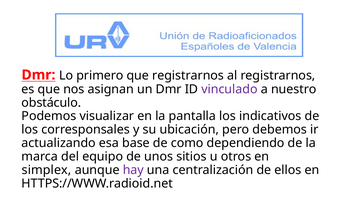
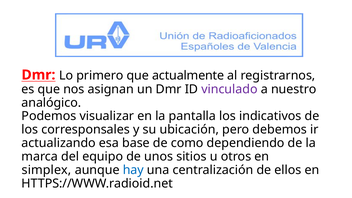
que registrarnos: registrarnos -> actualmente (188, 75)
obstáculo: obstáculo -> analógico (51, 103)
hay colour: purple -> blue (133, 170)
